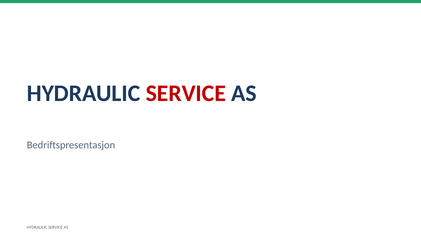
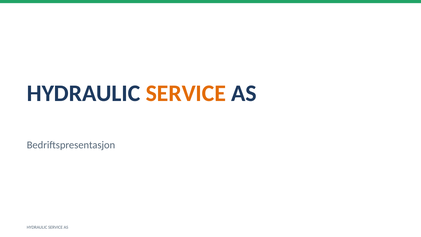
SERVICE colour: red -> orange (186, 93)
